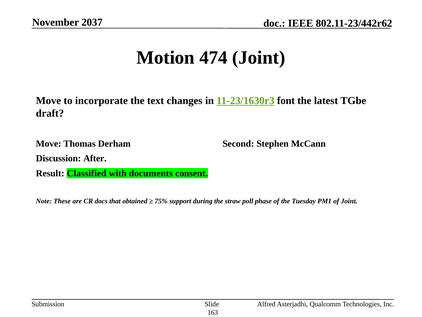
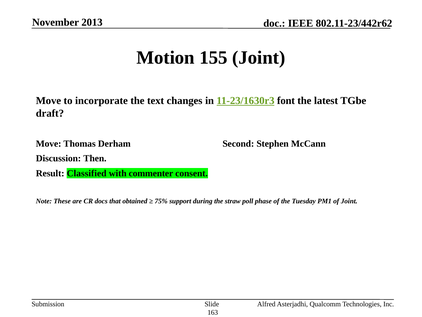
2037: 2037 -> 2013 (92, 22)
474: 474 -> 155 (213, 58)
After: After -> Then (95, 158)
documents: documents -> commenter (151, 173)
